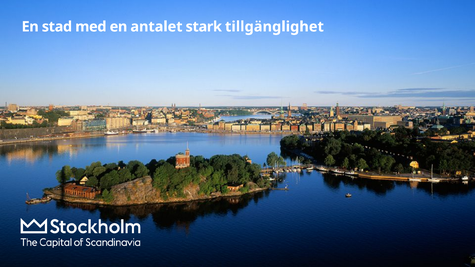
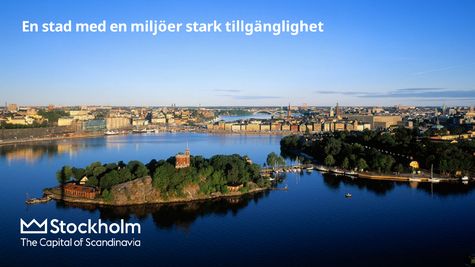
antalet: antalet -> miljöer (156, 27)
